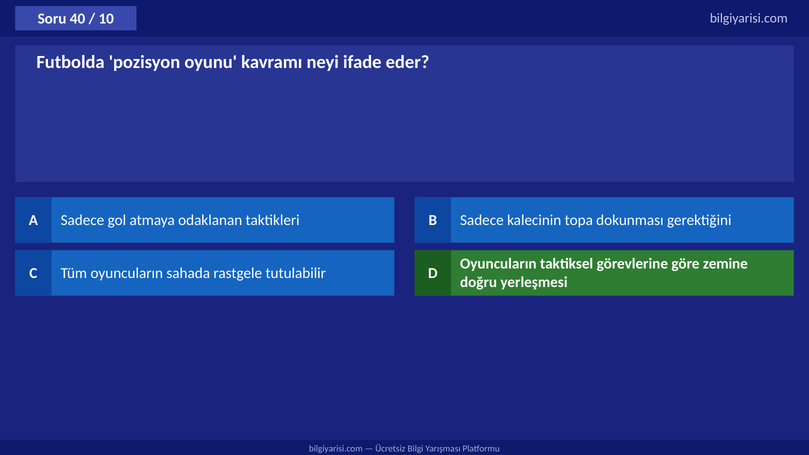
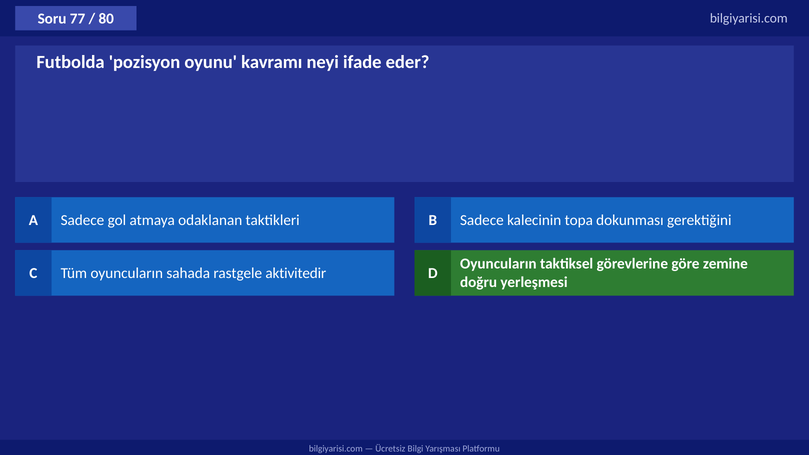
40: 40 -> 77 (78, 18)
10: 10 -> 80 (106, 18)
tutulabilir: tutulabilir -> aktivitedir (296, 273)
